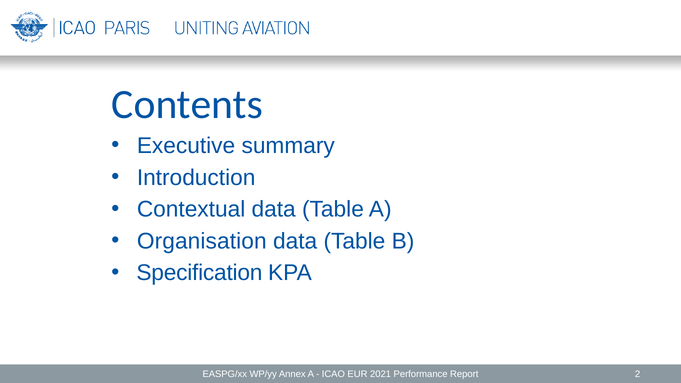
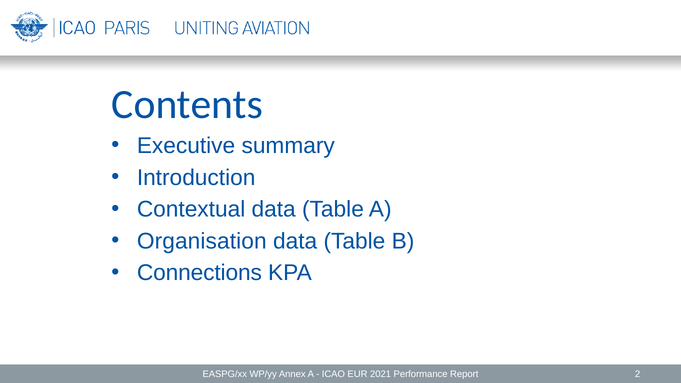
Specification: Specification -> Connections (199, 273)
